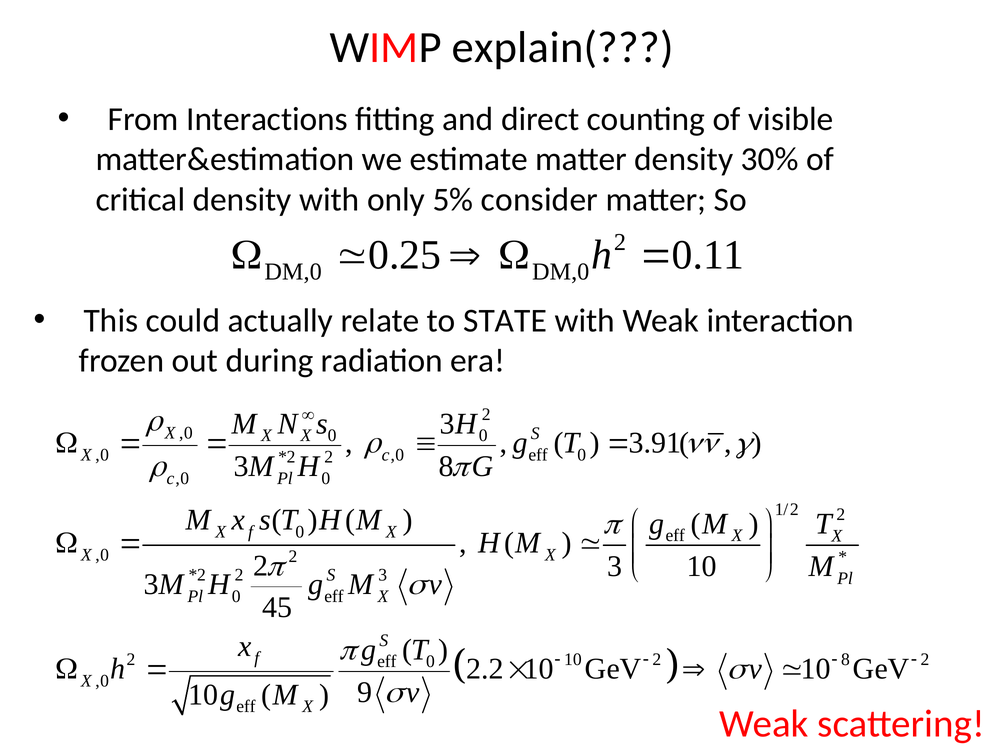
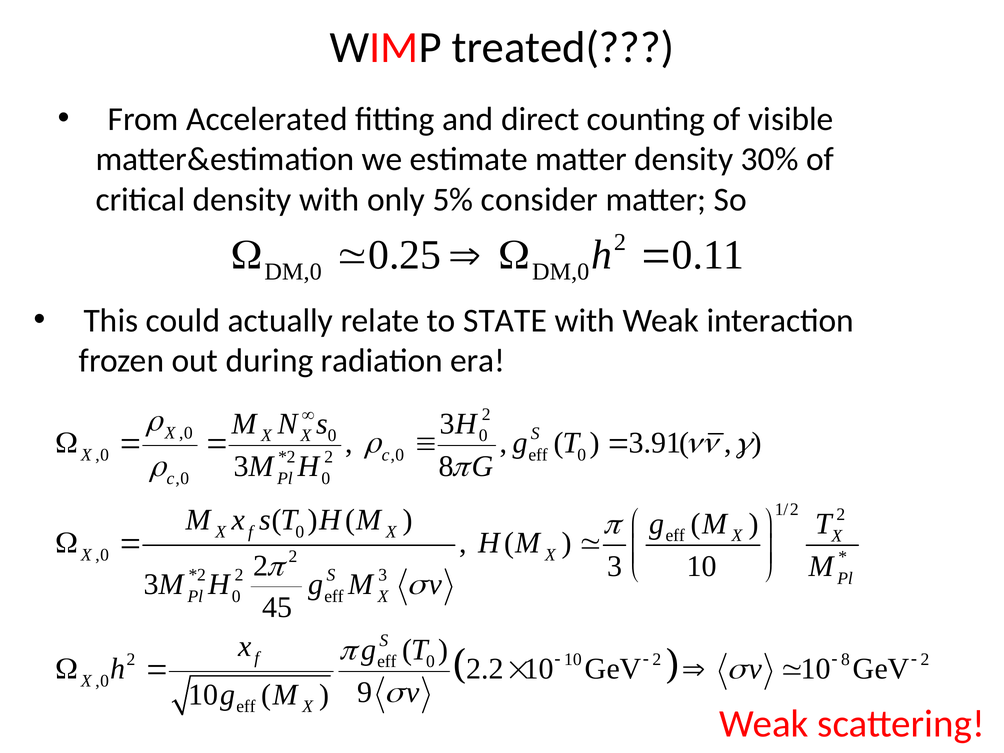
explain(: explain( -> treated( (563, 48)
Interactions: Interactions -> Accelerated (267, 119)
